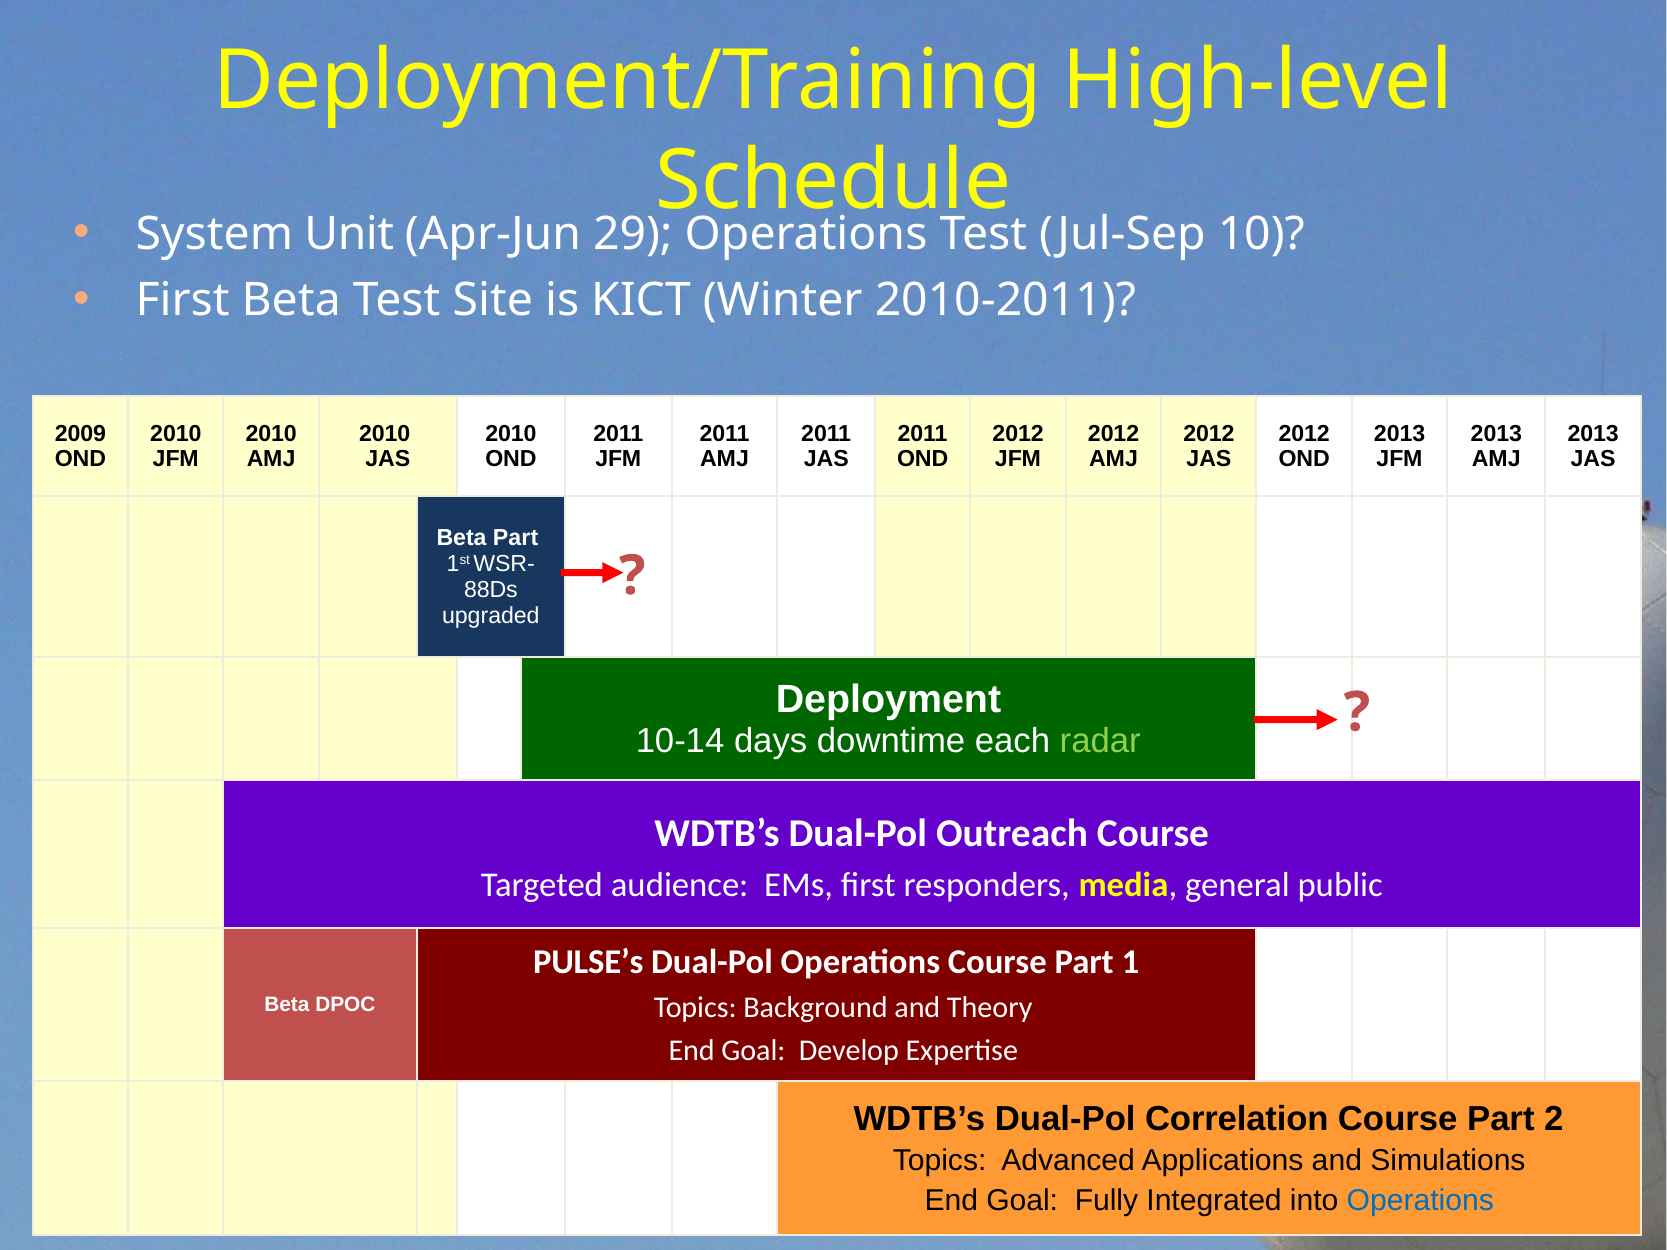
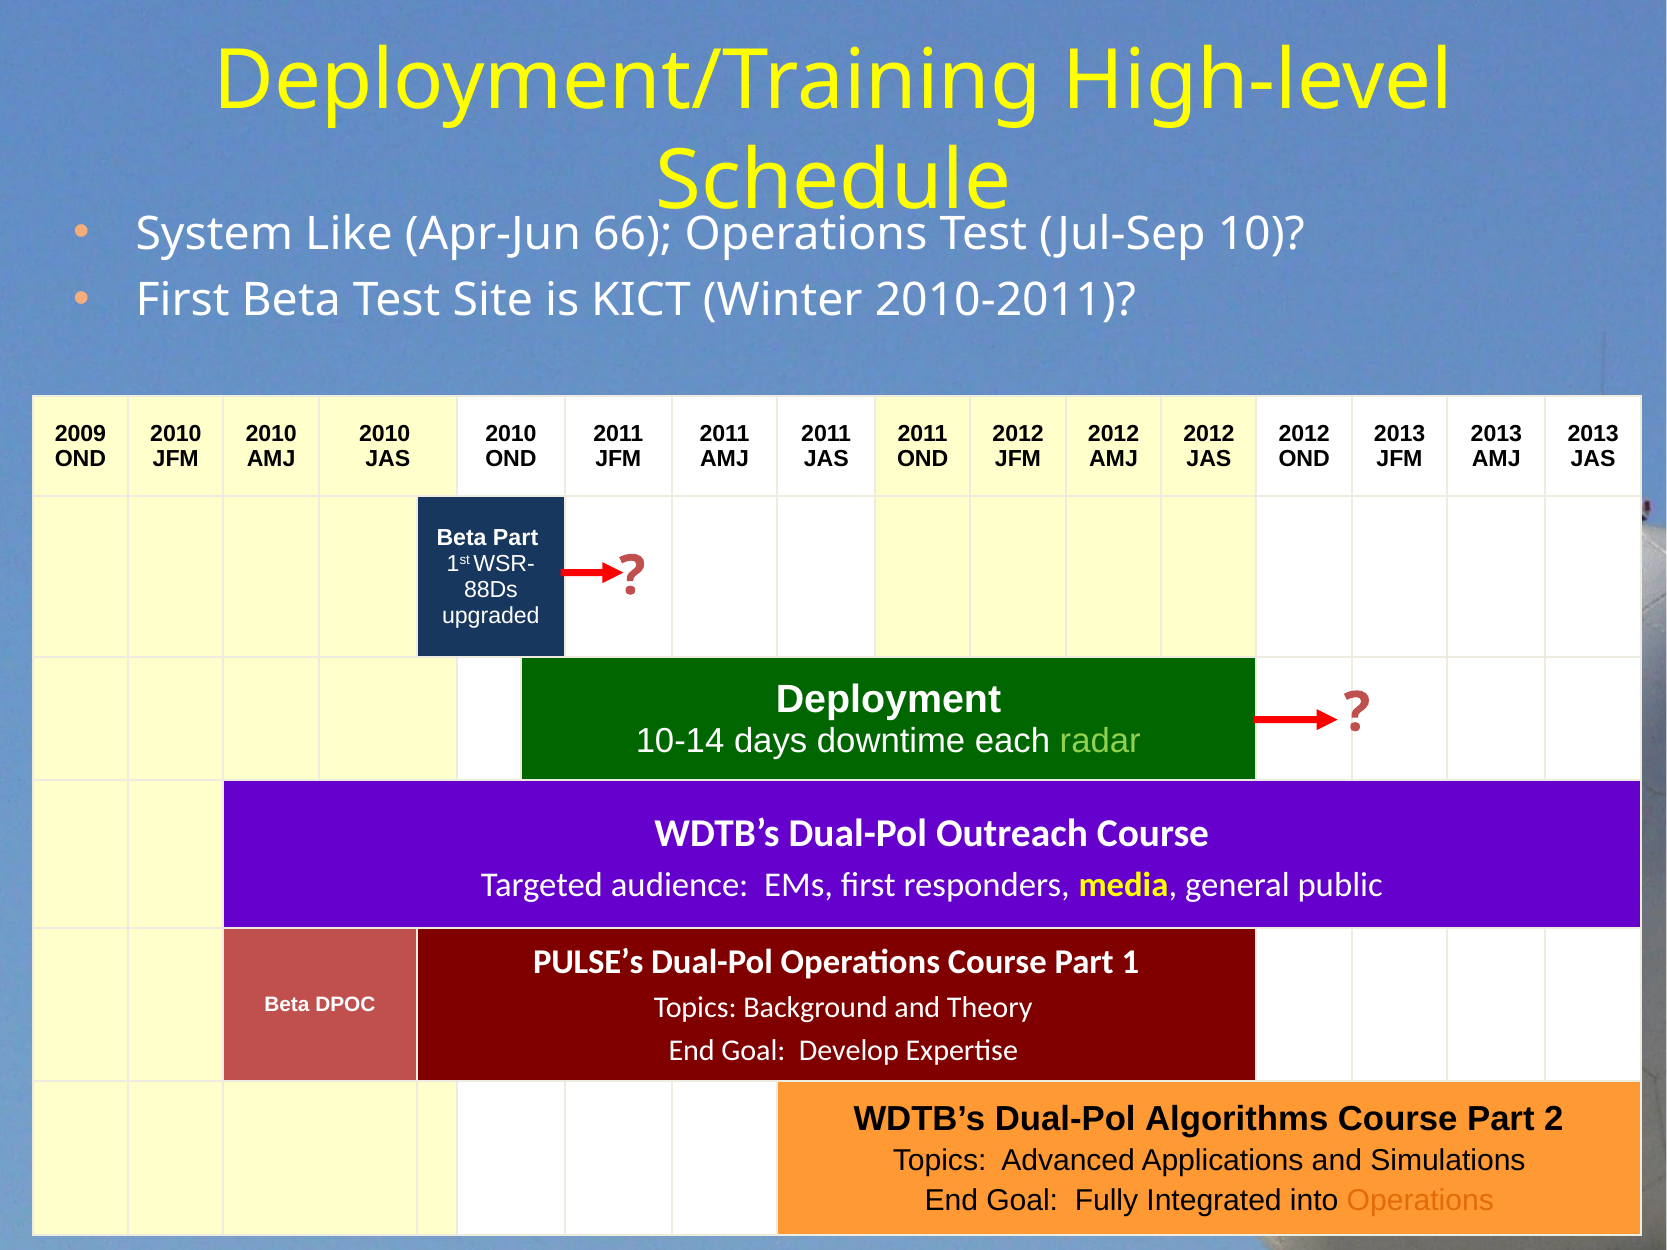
Unit: Unit -> Like (349, 234)
29: 29 -> 66 (633, 234)
Correlation: Correlation -> Algorithms (1237, 1119)
Operations colour: blue -> orange (1420, 1201)
